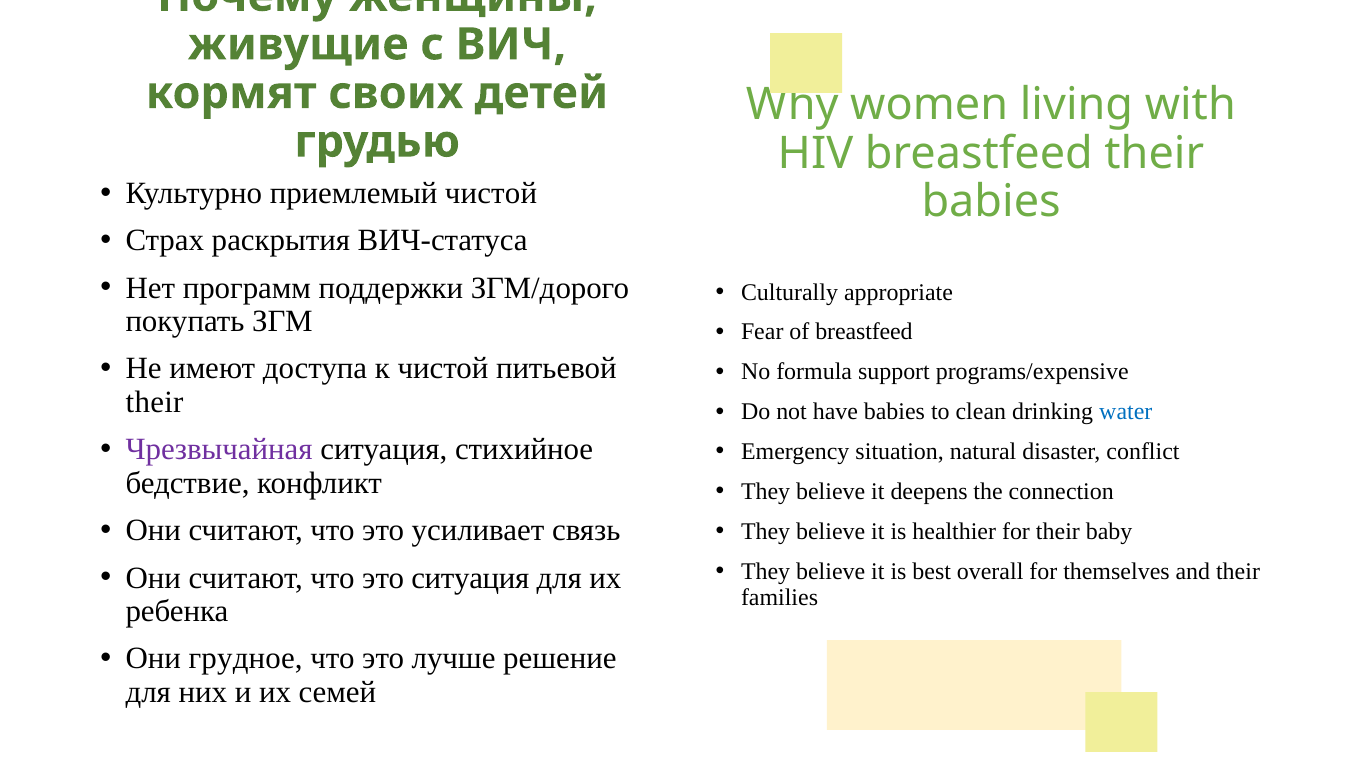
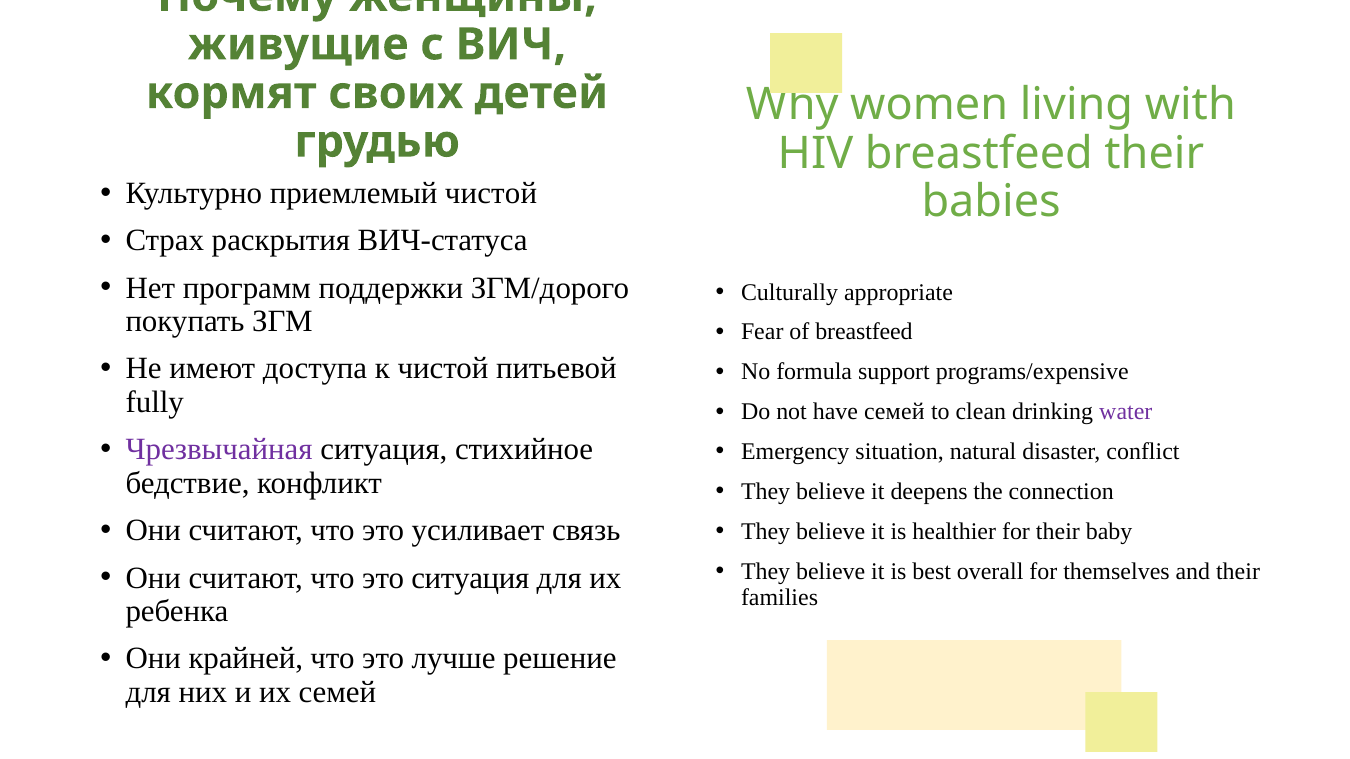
their: their -> fully (155, 402)
have babies: babies -> семей (894, 412)
water colour: blue -> purple (1126, 412)
грудное: грудное -> крайней (246, 659)
